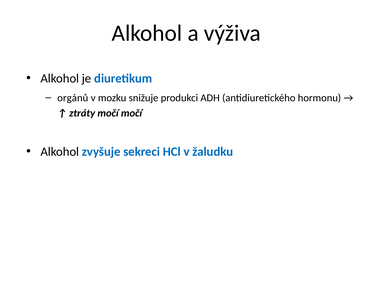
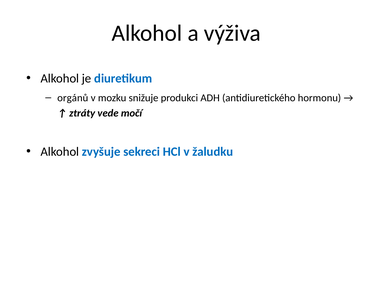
ztráty močí: močí -> vede (108, 113)
